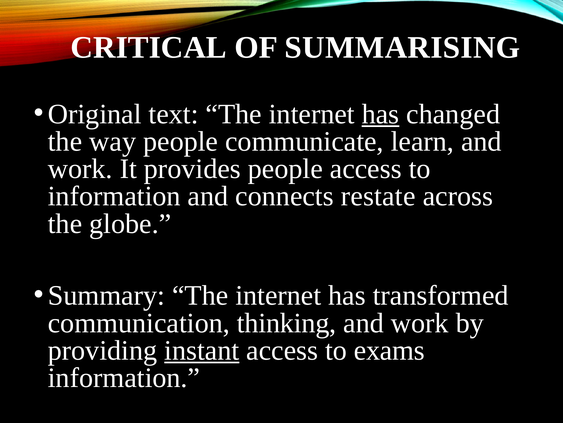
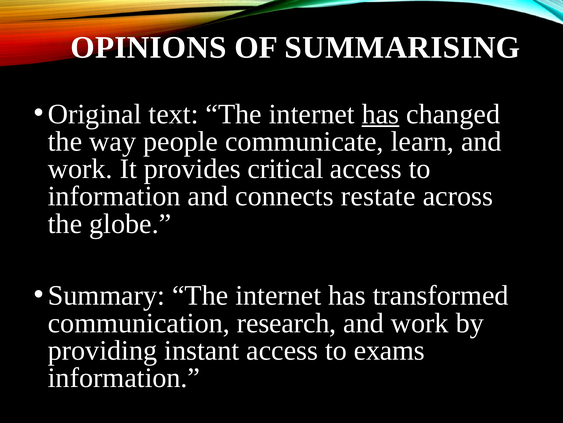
CRITICAL: CRITICAL -> OPINIONS (149, 47)
provides people: people -> critical (285, 169)
thinking: thinking -> research (287, 323)
instant underline: present -> none (202, 350)
